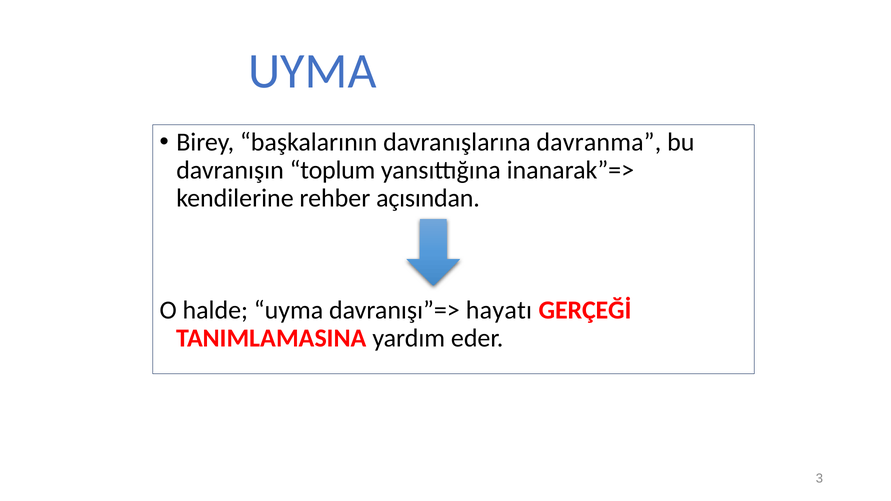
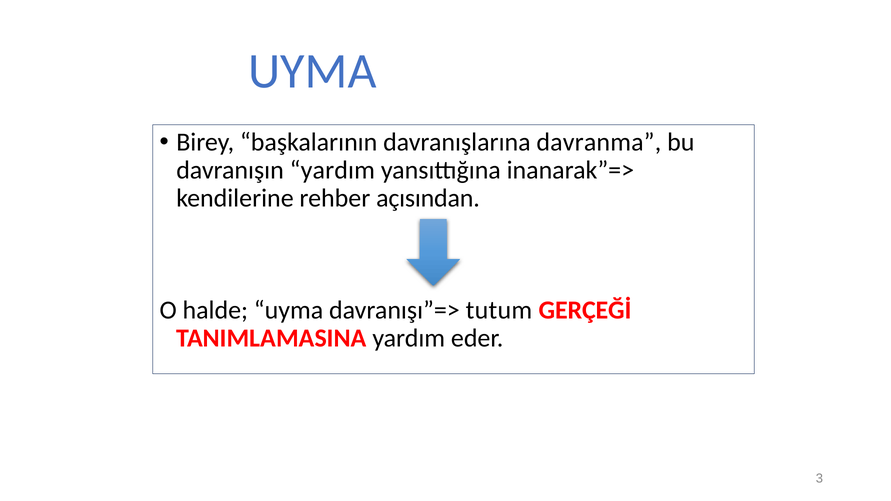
davranışın toplum: toplum -> yardım (332, 170)
hayatı: hayatı -> tutum (499, 310)
